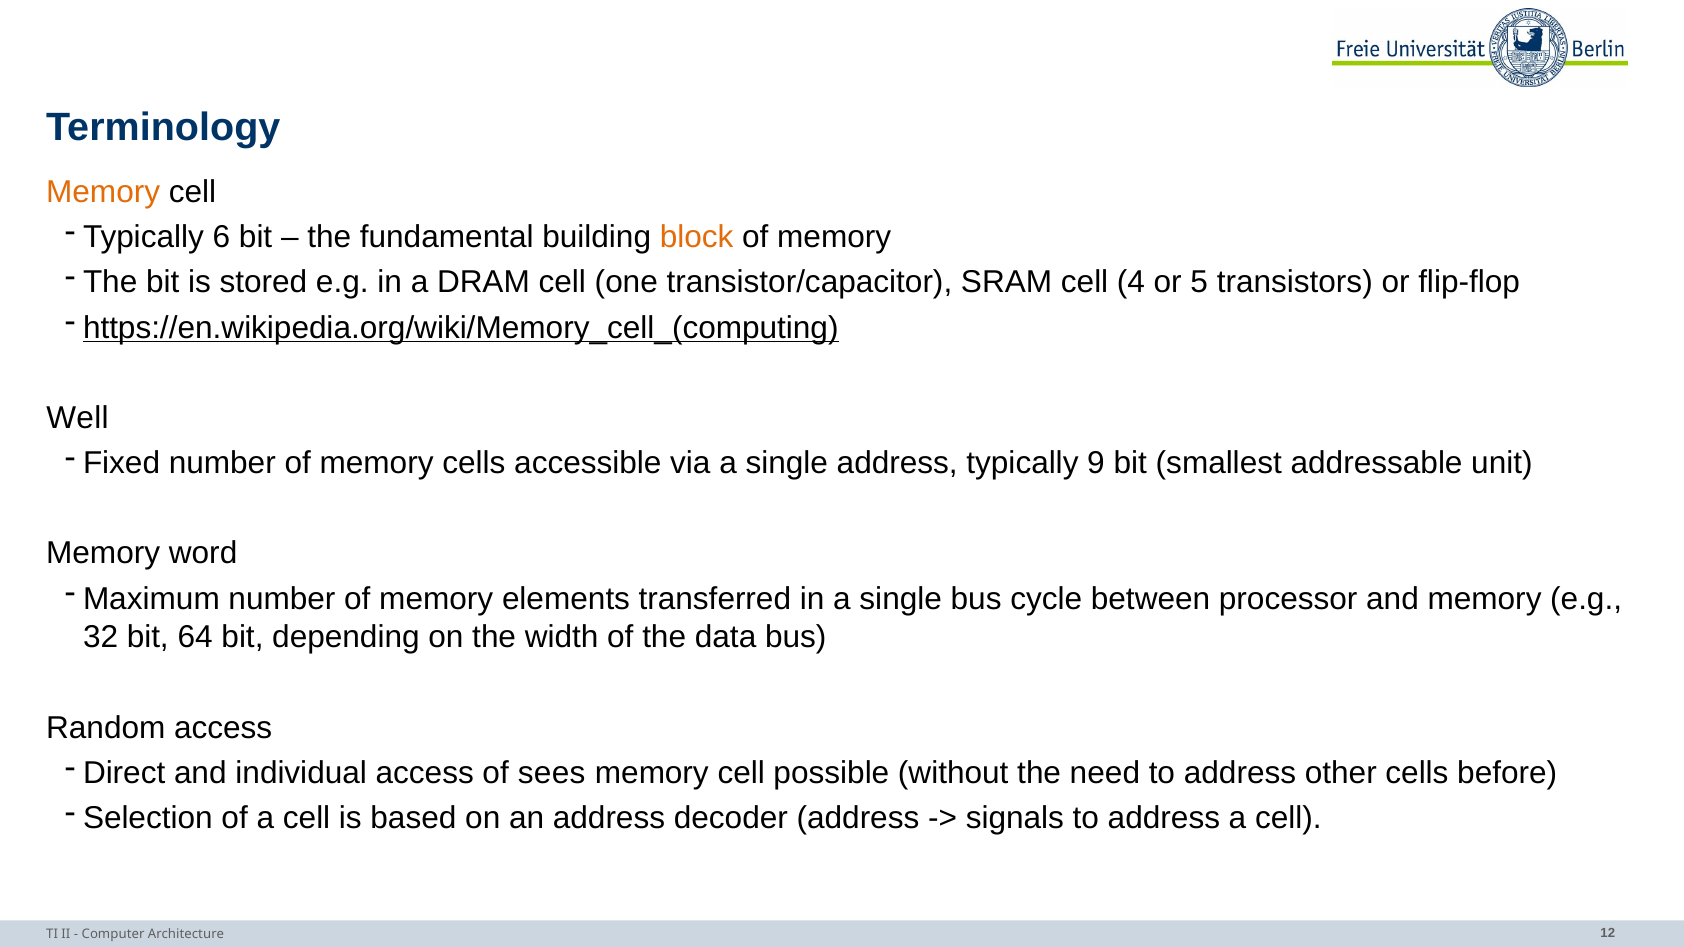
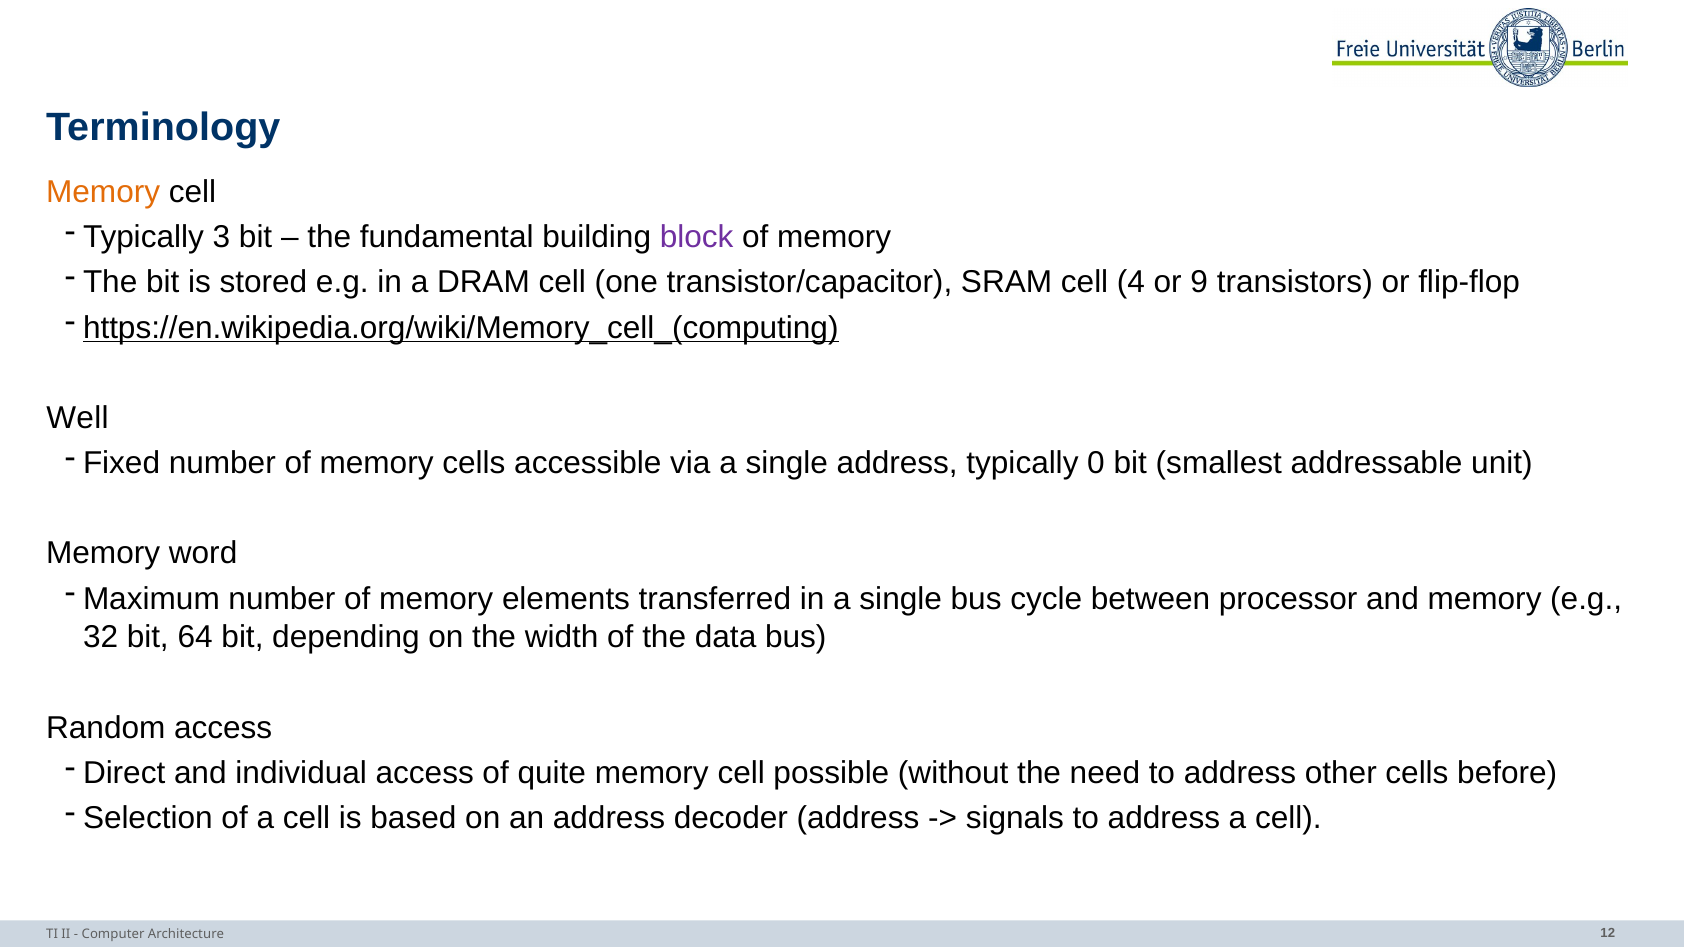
6: 6 -> 3 (221, 237)
block colour: orange -> purple (697, 237)
5: 5 -> 9 (1199, 283)
9: 9 -> 0 (1096, 463)
sees: sees -> quite (552, 773)
